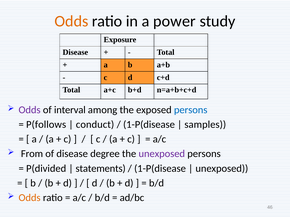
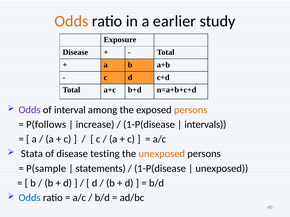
power: power -> earlier (174, 21)
persons colour: blue -> orange (191, 110)
conduct: conduct -> increase (95, 125)
samples: samples -> intervals (205, 125)
From: From -> Stata (32, 154)
degree: degree -> testing (105, 154)
unexposed colour: purple -> orange (162, 154)
P(divided: P(divided -> P(sample (46, 169)
Odds colour: orange -> blue (30, 198)
